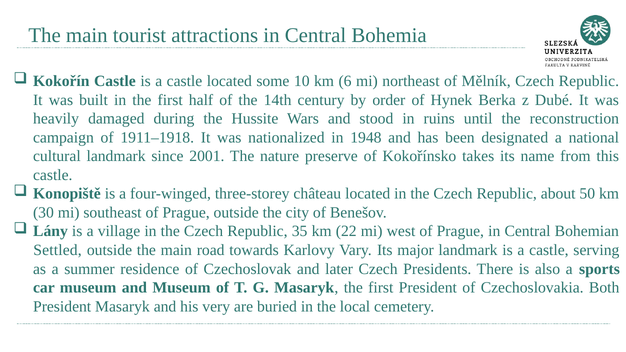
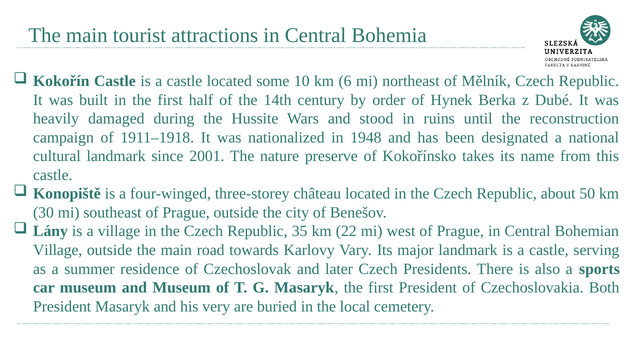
Settled: Settled -> Village (58, 250)
